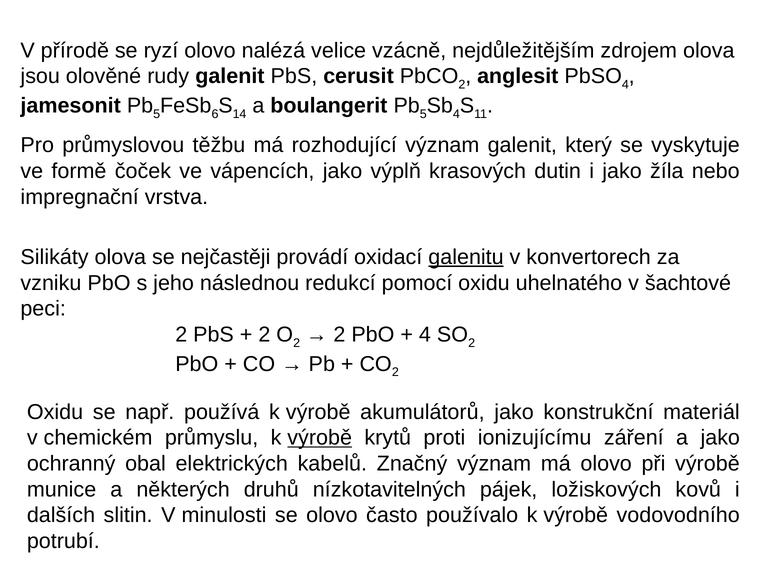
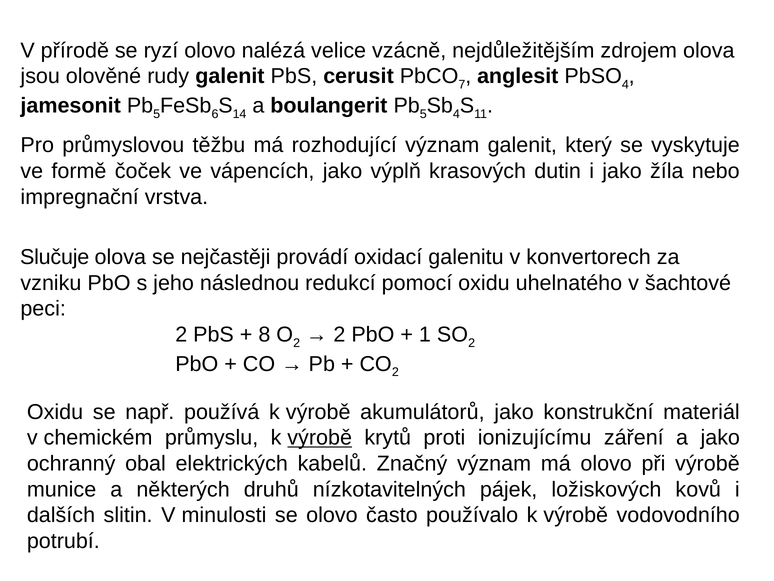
2: 2 -> 7 (462, 85)
Silikáty: Silikáty -> Slučuje (55, 257)
galenitu underline: present -> none (466, 257)
2: 2 -> 8 (264, 334)
4: 4 -> 1 (425, 334)
